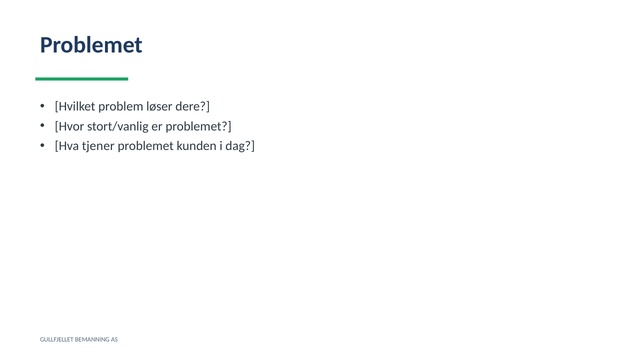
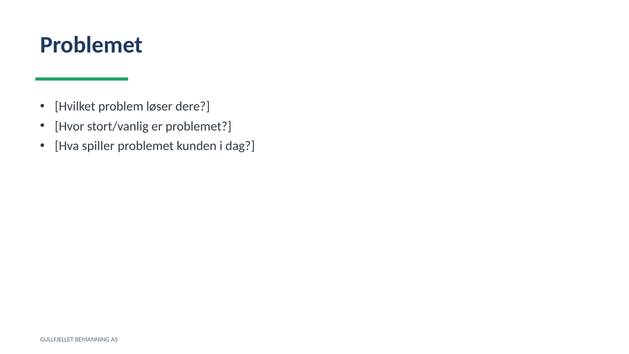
tjener: tjener -> spiller (98, 146)
